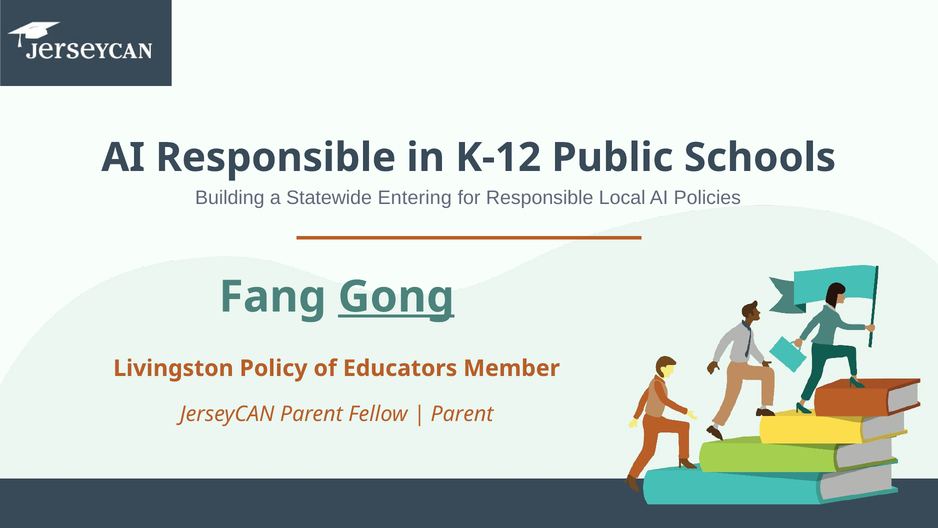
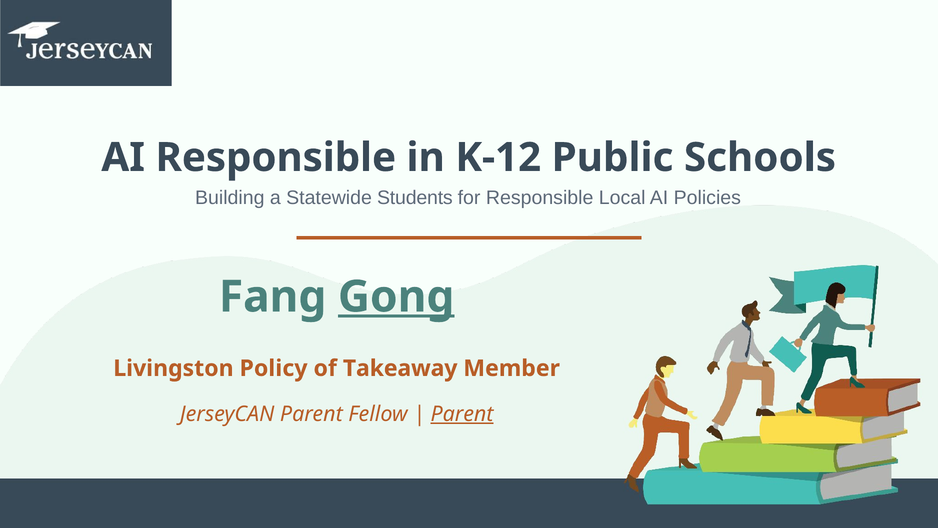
Entering: Entering -> Students (415, 197)
Educators: Educators -> Takeaway (400, 368)
Parent underline: none -> present (462, 414)
